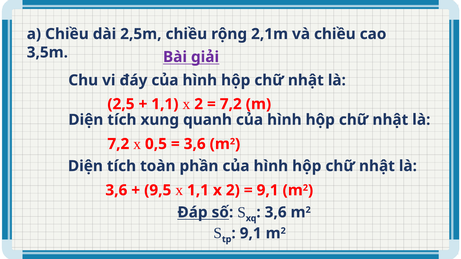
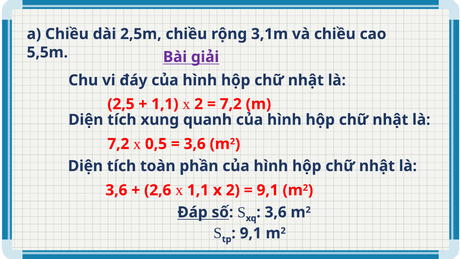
2,1m: 2,1m -> 3,1m (270, 34)
3,5m: 3,5m -> 5,5m (47, 52)
9,5: 9,5 -> 2,6 (158, 190)
